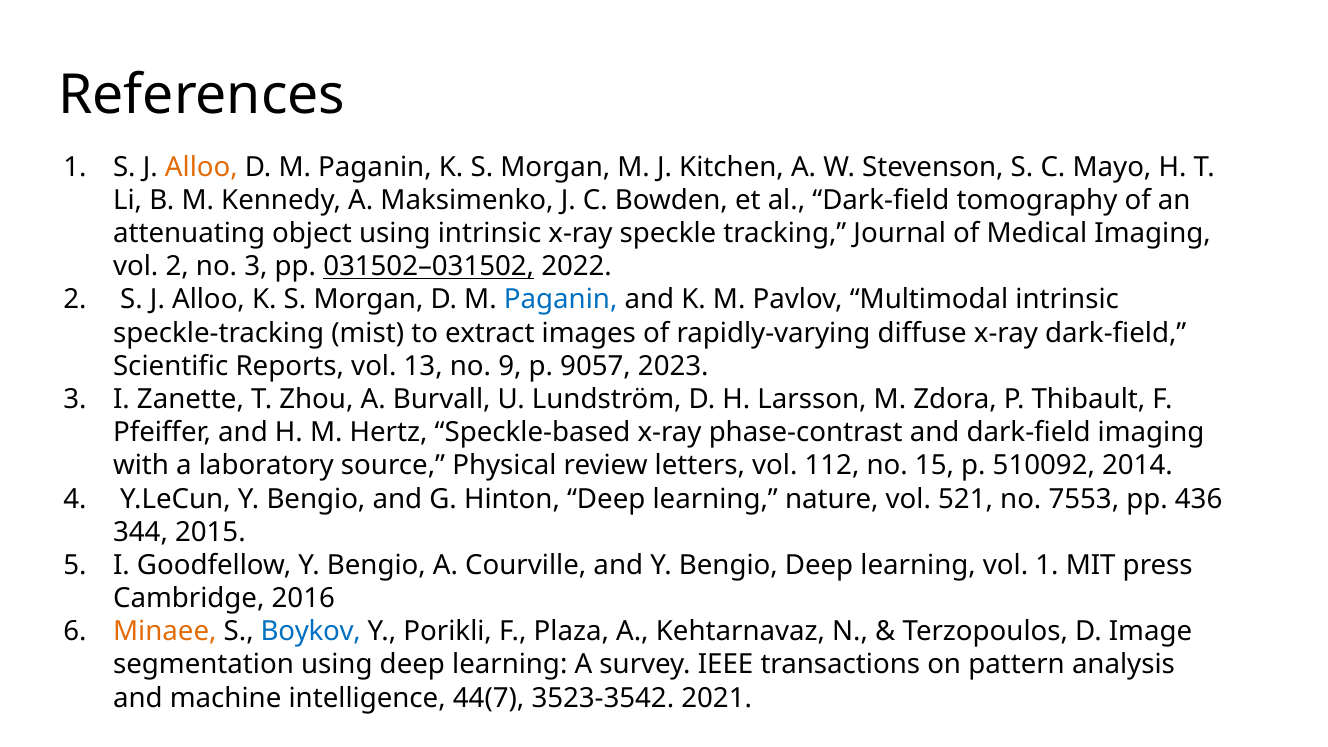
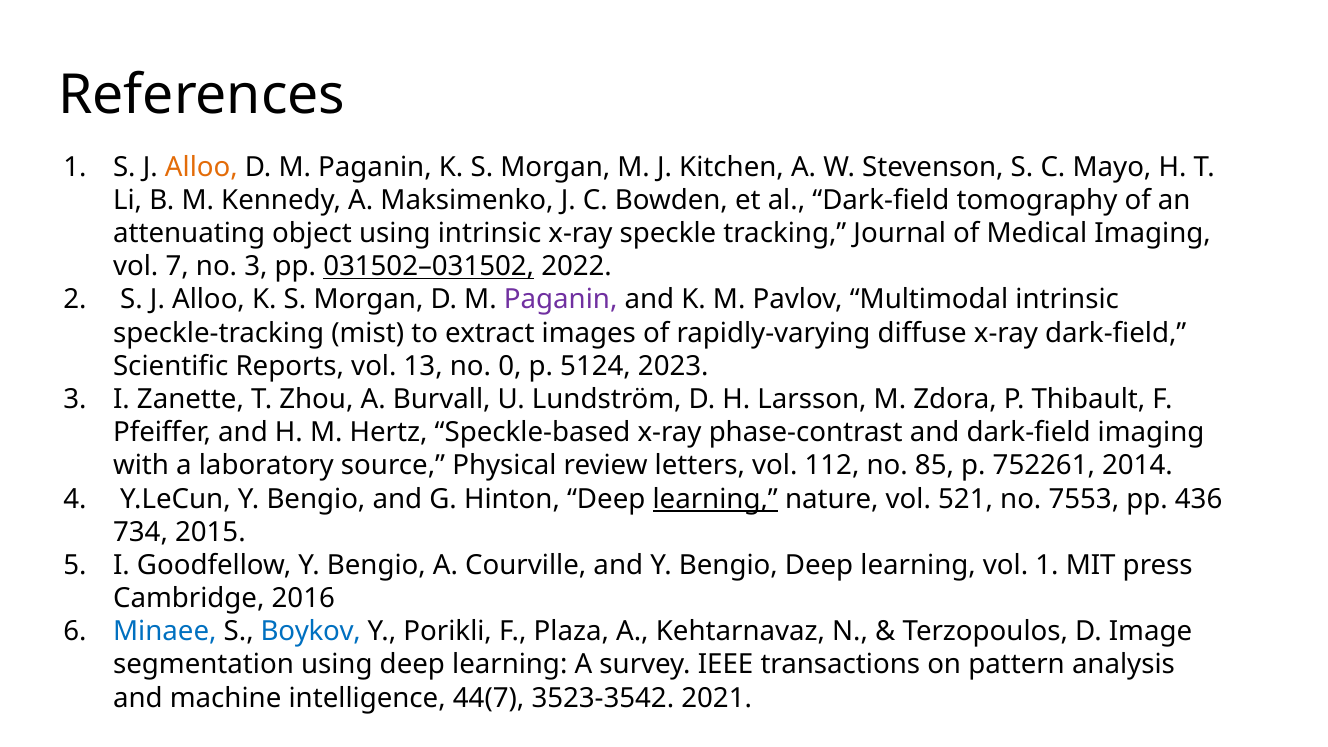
vol 2: 2 -> 7 (177, 267)
Paganin colour: blue -> purple (561, 300)
9: 9 -> 0 (510, 366)
9057: 9057 -> 5124 (596, 366)
15: 15 -> 85 (935, 466)
510092: 510092 -> 752261 (1044, 466)
learning underline: none -> present (715, 499)
344: 344 -> 734 (141, 532)
Minaee colour: orange -> blue (165, 632)
